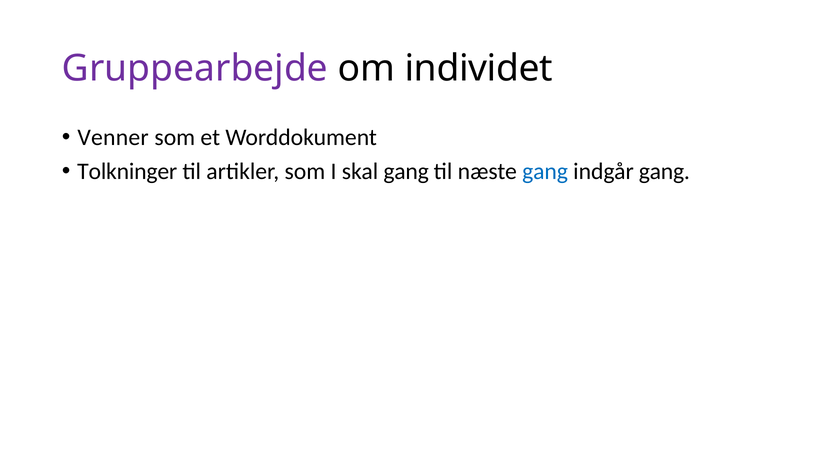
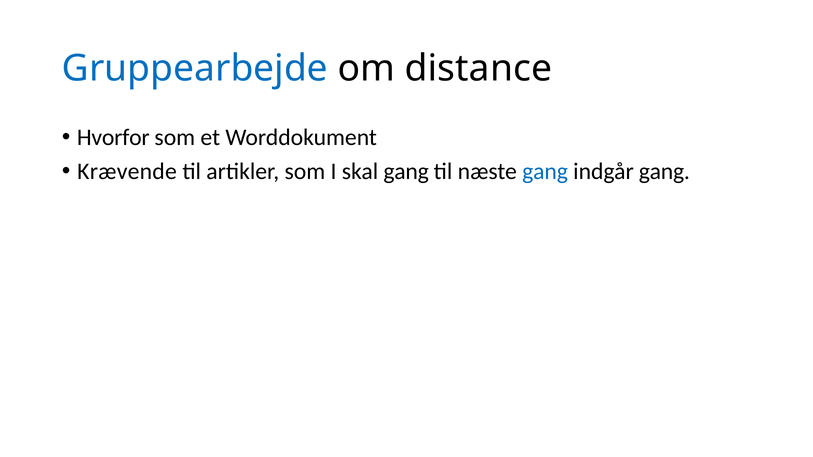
Gruppearbejde colour: purple -> blue (195, 68)
individet: individet -> distance (478, 68)
Venner: Venner -> Hvorfor (113, 137)
Tolkninger: Tolkninger -> Krævende (127, 172)
